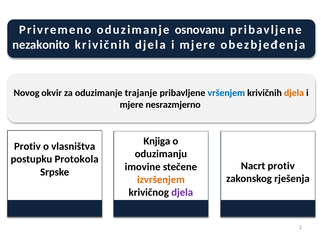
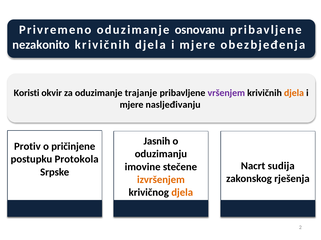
Novog: Novog -> Koristi (27, 93)
vršenjem colour: blue -> purple (226, 93)
nesrazmjerno: nesrazmjerno -> nasljeđivanju (173, 105)
Knjiga: Knjiga -> Jasnih (157, 142)
vlasništva: vlasništva -> pričinjene (73, 147)
Nacrt protiv: protiv -> sudija (281, 166)
djela colour: purple -> orange (182, 193)
